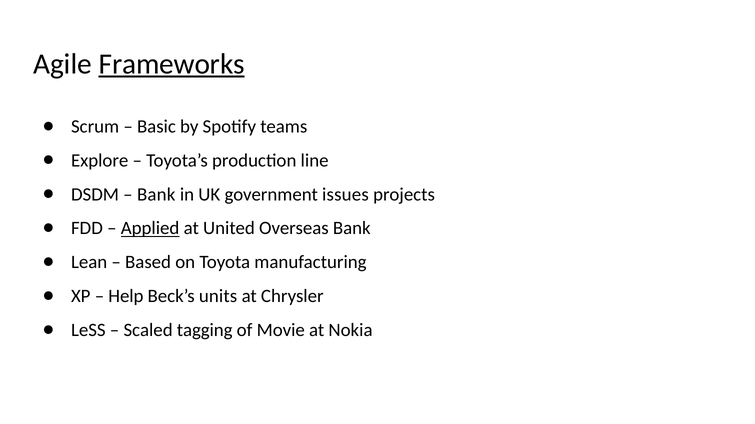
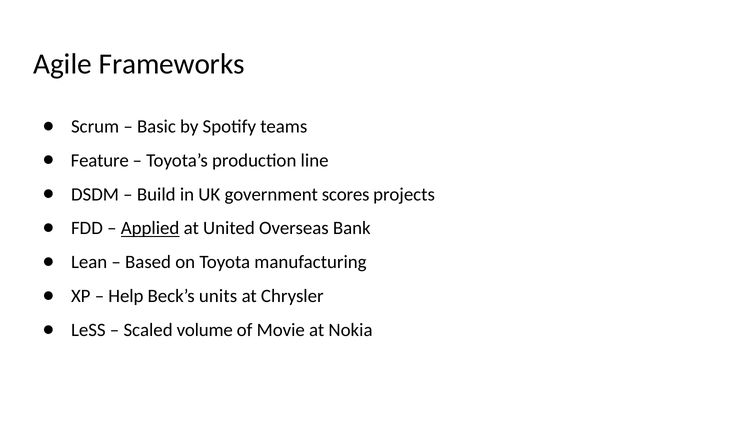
Frameworks underline: present -> none (172, 64)
Explore: Explore -> Feature (100, 161)
Bank: Bank -> Build (156, 195)
issues: issues -> scores (346, 195)
tagging: tagging -> volume (205, 331)
